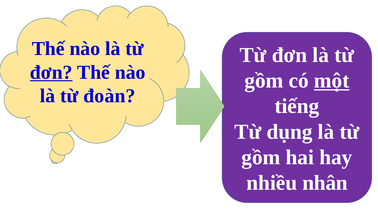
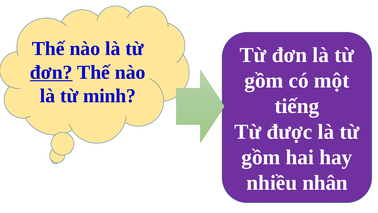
một underline: present -> none (332, 80)
đoàn: đoàn -> minh (110, 96)
dụng: dụng -> được (290, 132)
